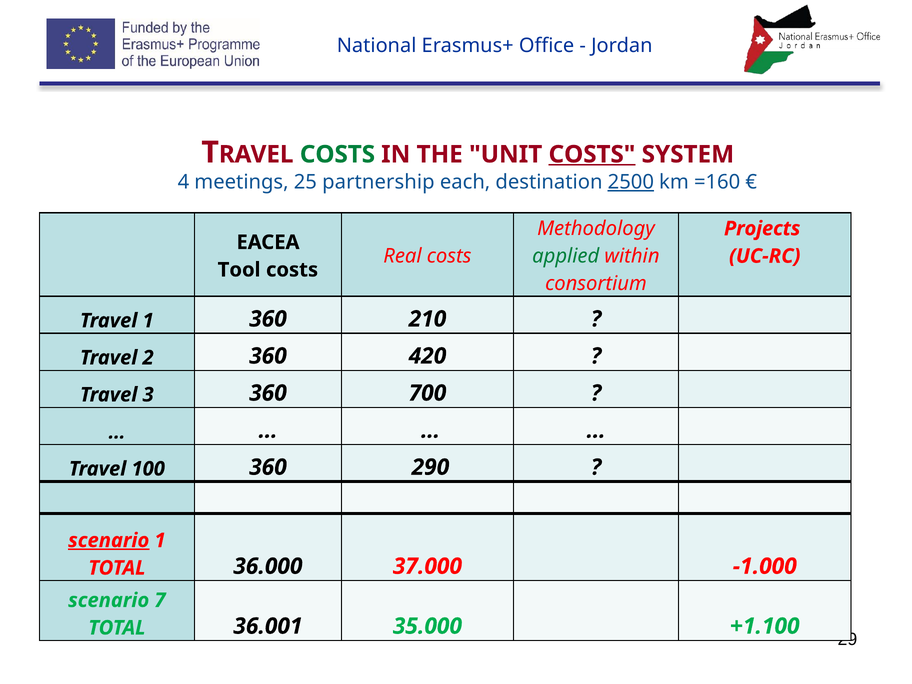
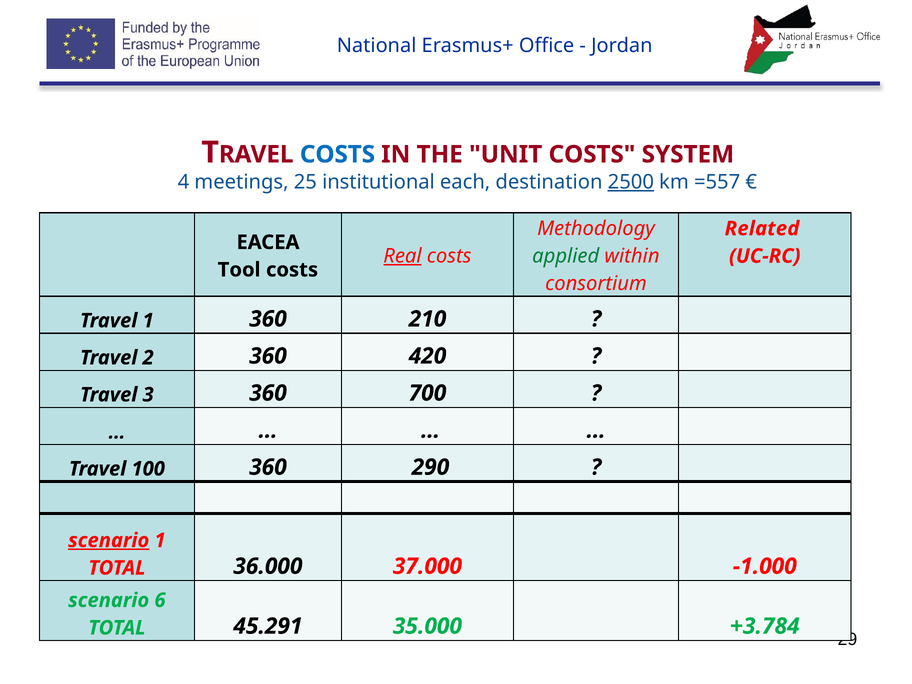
COSTS colour: green -> blue (337, 154)
COSTS underline: present -> none (592, 154)
partnership: partnership -> institutional (378, 182)
=160: =160 -> =557 (717, 182)
Projects: Projects -> Related (762, 229)
Real underline: none -> present (402, 256)
7: 7 -> 6 (160, 600)
36.001: 36.001 -> 45.291 (268, 626)
+1.100: +1.100 -> +3.784 (765, 626)
